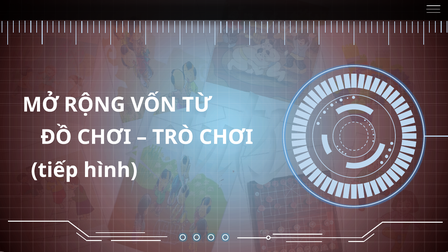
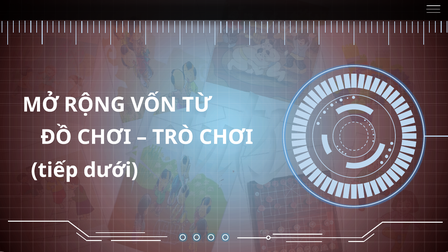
hình: hình -> dưới (111, 170)
